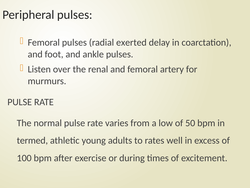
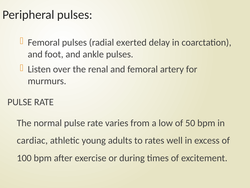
termed: termed -> cardiac (32, 140)
